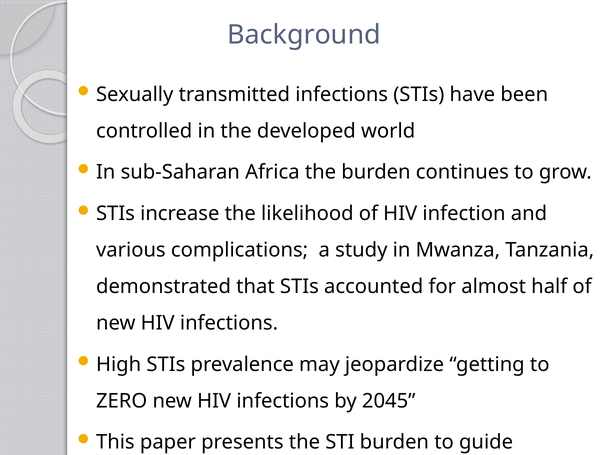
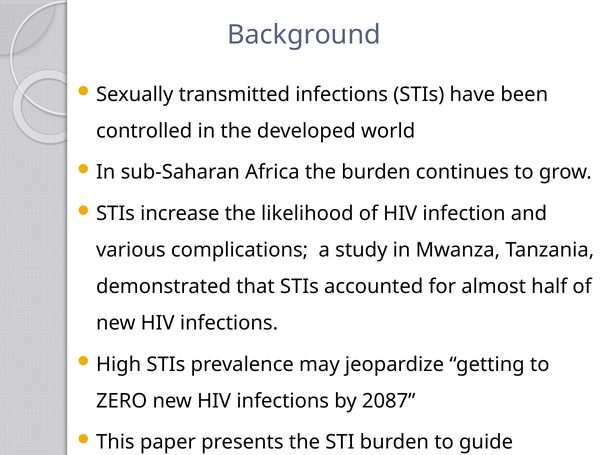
2045: 2045 -> 2087 (389, 401)
